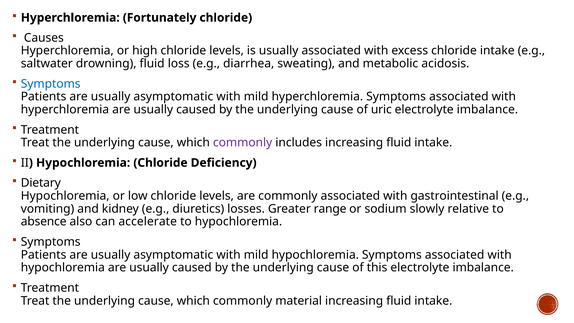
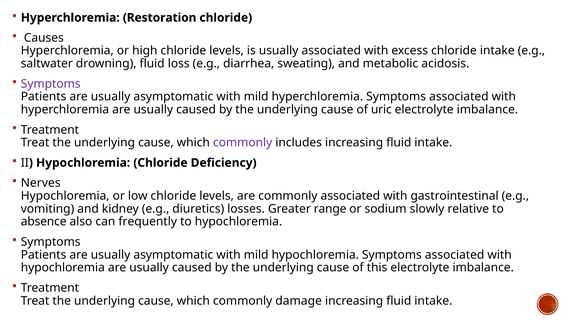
Fortunately: Fortunately -> Restoration (160, 18)
Symptoms colour: blue -> purple (51, 84)
Dietary: Dietary -> Nerves (41, 183)
accelerate: accelerate -> frequently (148, 222)
material: material -> damage (299, 301)
